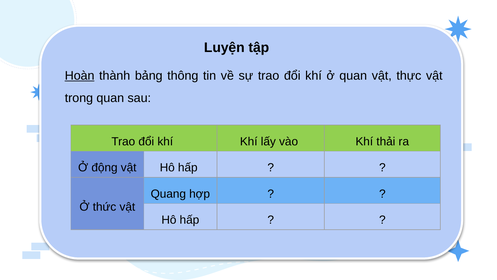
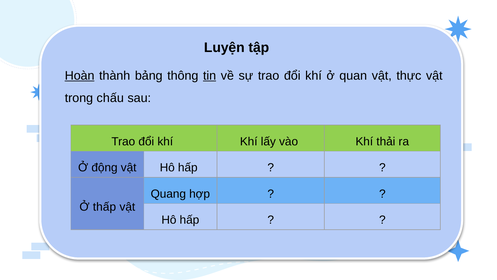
tin underline: none -> present (210, 76)
trong quan: quan -> chấu (110, 98)
thức: thức -> thấp (104, 207)
